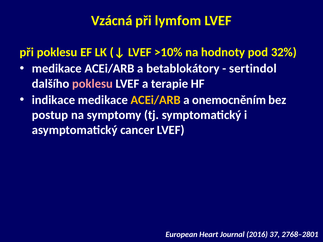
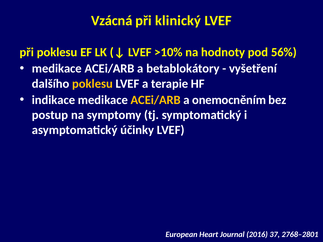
lymfom: lymfom -> klinický (178, 21)
32%: 32% -> 56% (284, 52)
sertindol: sertindol -> vyšetření (253, 69)
poklesu colour: pink -> yellow (93, 84)
cancer: cancer -> účinky (137, 130)
